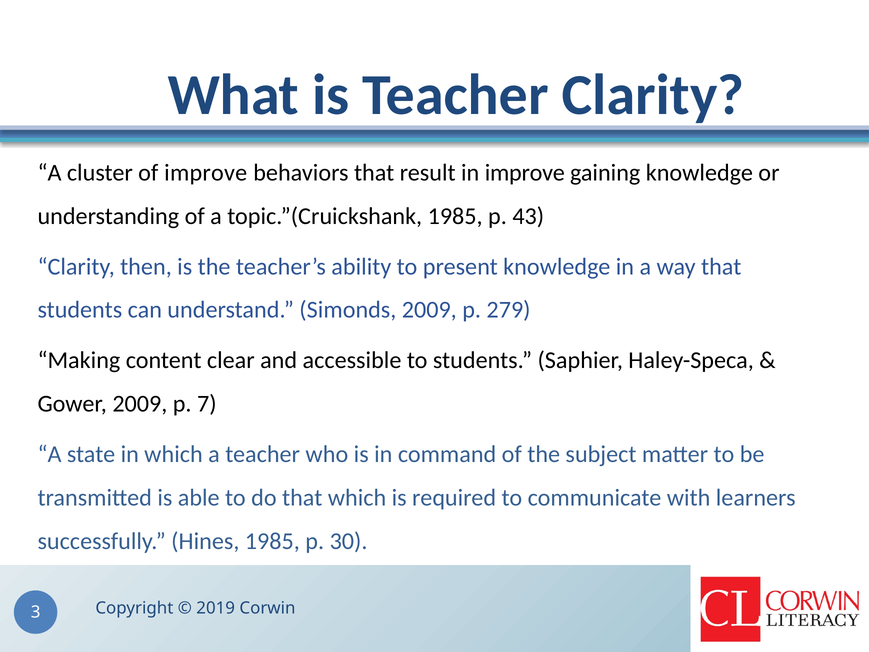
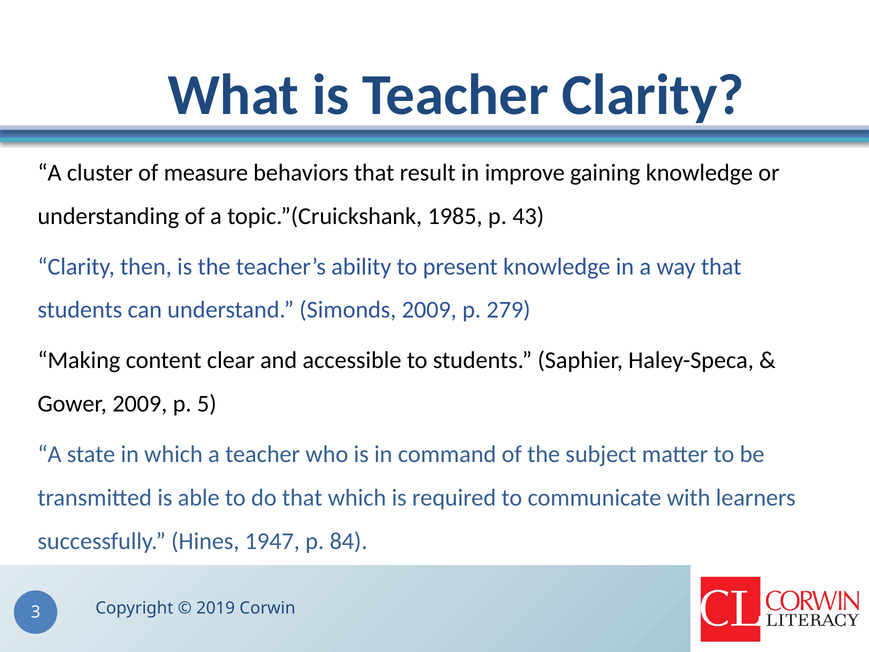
of improve: improve -> measure (206, 173)
7: 7 -> 5 (207, 404)
Hines 1985: 1985 -> 1947 (272, 541)
30: 30 -> 84 (349, 541)
